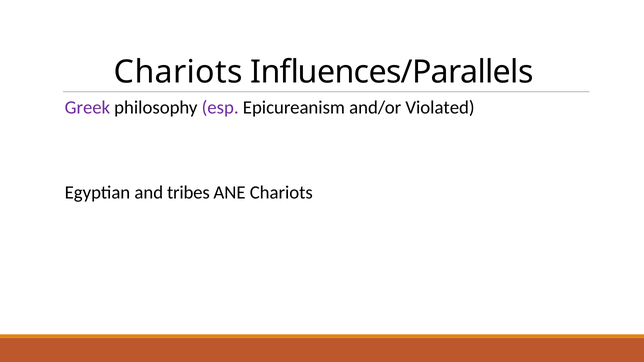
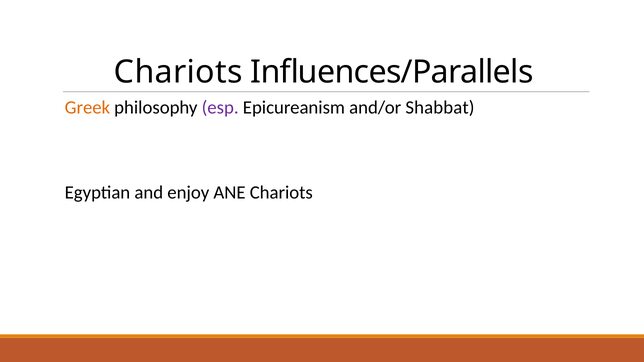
Greek colour: purple -> orange (87, 108)
Violated: Violated -> Shabbat (440, 108)
tribes: tribes -> enjoy (188, 193)
